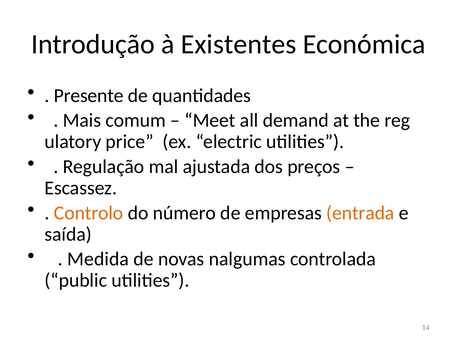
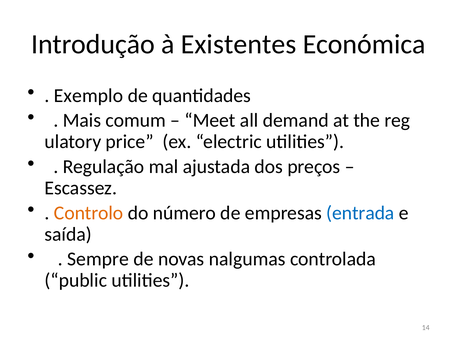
Presente: Presente -> Exemplo (89, 95)
entrada colour: orange -> blue (360, 213)
Medida: Medida -> Sempre (98, 259)
